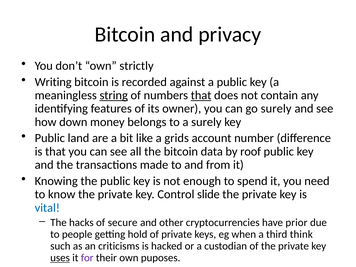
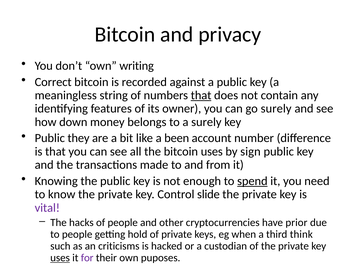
strictly: strictly -> writing (137, 66)
Writing: Writing -> Correct (53, 82)
string underline: present -> none (114, 95)
land: land -> they (79, 138)
grids: grids -> been (177, 138)
bitcoin data: data -> uses (212, 152)
roof: roof -> sign (250, 152)
spend underline: none -> present (252, 181)
vital colour: blue -> purple (47, 208)
of secure: secure -> people (123, 223)
